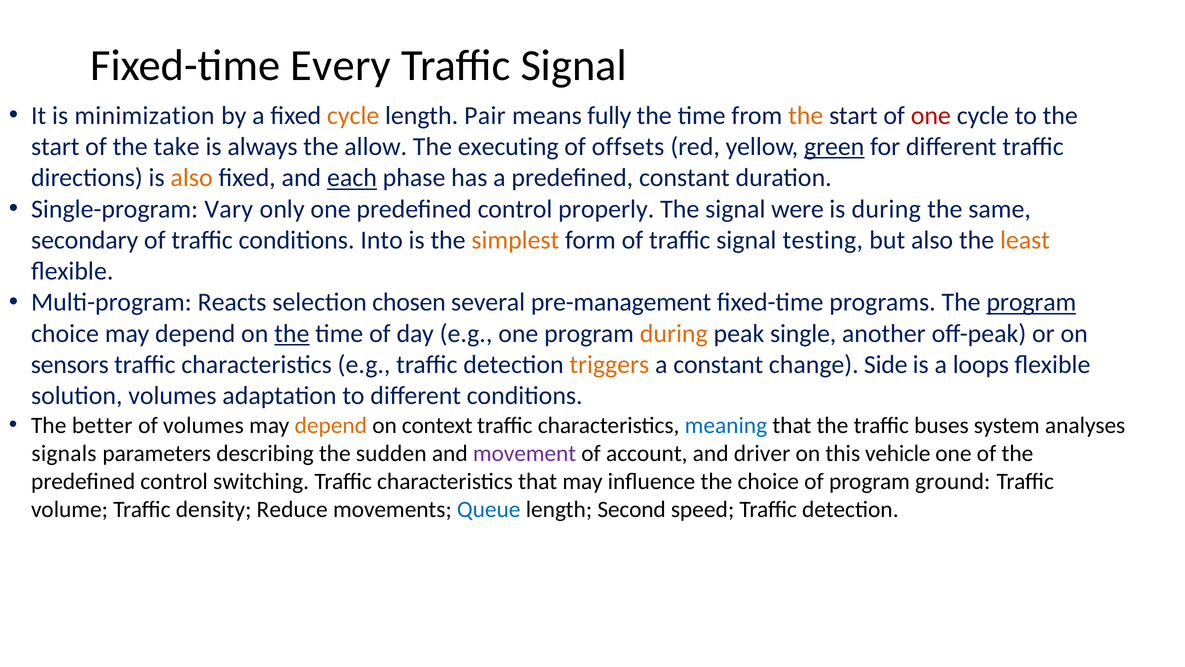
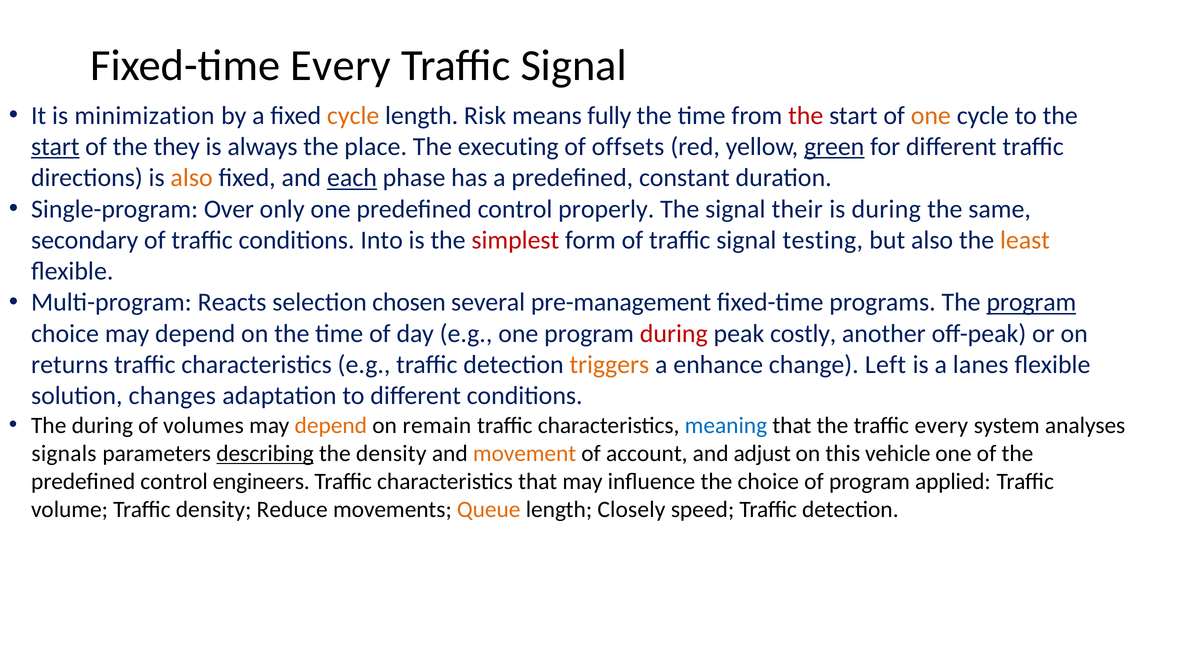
Pair: Pair -> Risk (485, 116)
the colour: orange -> red (806, 116)
one colour: red -> orange (931, 116)
start underline: none -> present (55, 147)
take: take -> they (177, 147)
allow: allow -> place (376, 147)
Vary: Vary -> Over (229, 209)
were: were -> their (797, 209)
simplest colour: orange -> red (515, 240)
the underline: present -> none (292, 333)
during colour: orange -> red (674, 333)
single: single -> costly (803, 333)
sensors: sensors -> returns (70, 364)
a constant: constant -> enhance (718, 364)
Side: Side -> Left (886, 364)
loops: loops -> lanes (981, 364)
solution volumes: volumes -> changes (172, 396)
The better: better -> during (102, 425)
context: context -> remain (437, 425)
traffic buses: buses -> every (941, 425)
describing underline: none -> present (265, 453)
the sudden: sudden -> density (391, 453)
movement colour: purple -> orange (524, 453)
driver: driver -> adjust (762, 453)
switching: switching -> engineers (261, 481)
ground: ground -> applied (953, 481)
Queue colour: blue -> orange (489, 509)
Second: Second -> Closely (631, 509)
